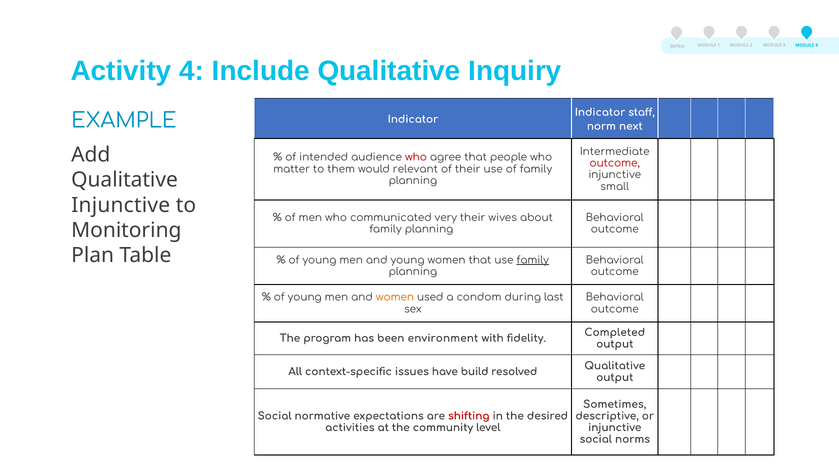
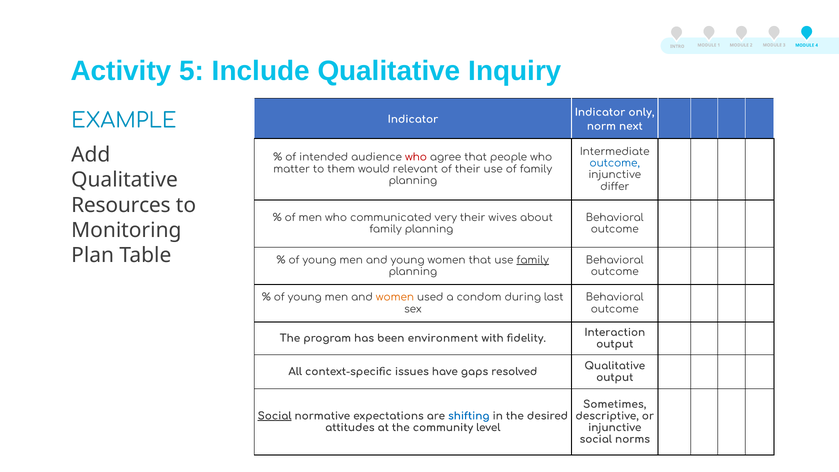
Activity 4: 4 -> 5 (192, 71)
staff: staff -> only (641, 112)
outcome colour: red -> blue (615, 163)
small: small -> differ (615, 187)
Injunctive: Injunctive -> Resources (121, 205)
Completed: Completed -> Interaction (615, 332)
build: build -> gaps (475, 372)
Social underline: none -> present (275, 416)
shifting colour: red -> blue (469, 416)
activities: activities -> attitudes (350, 428)
